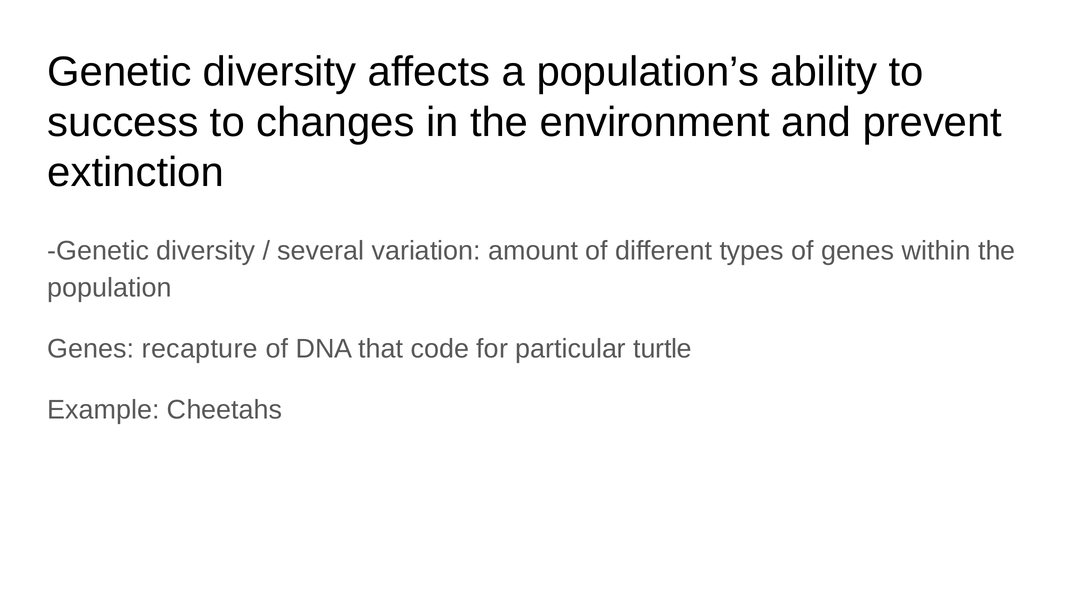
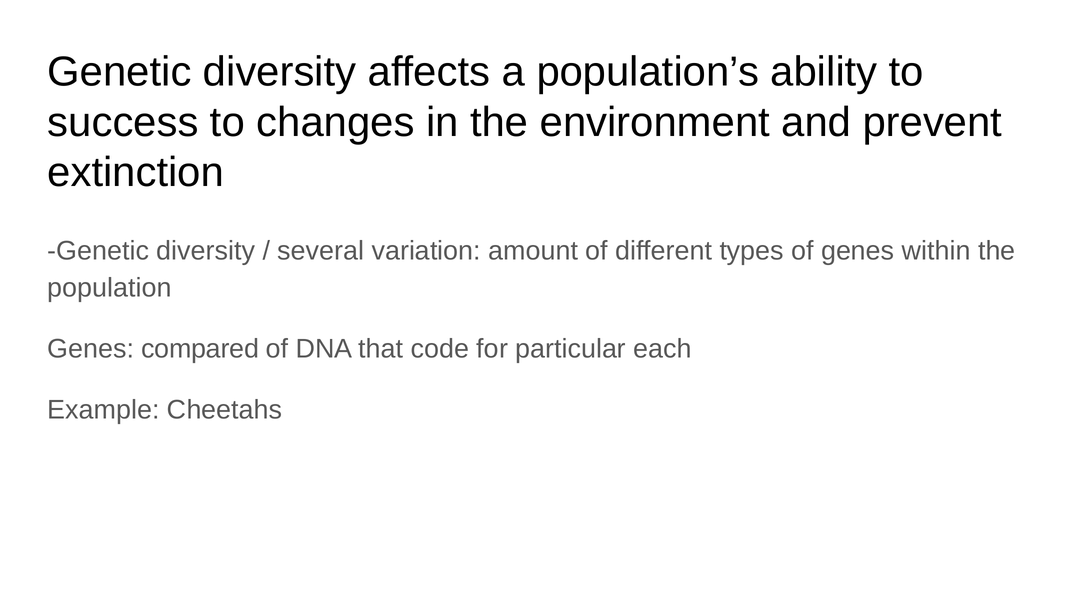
recapture: recapture -> compared (200, 349)
turtle: turtle -> each (663, 349)
